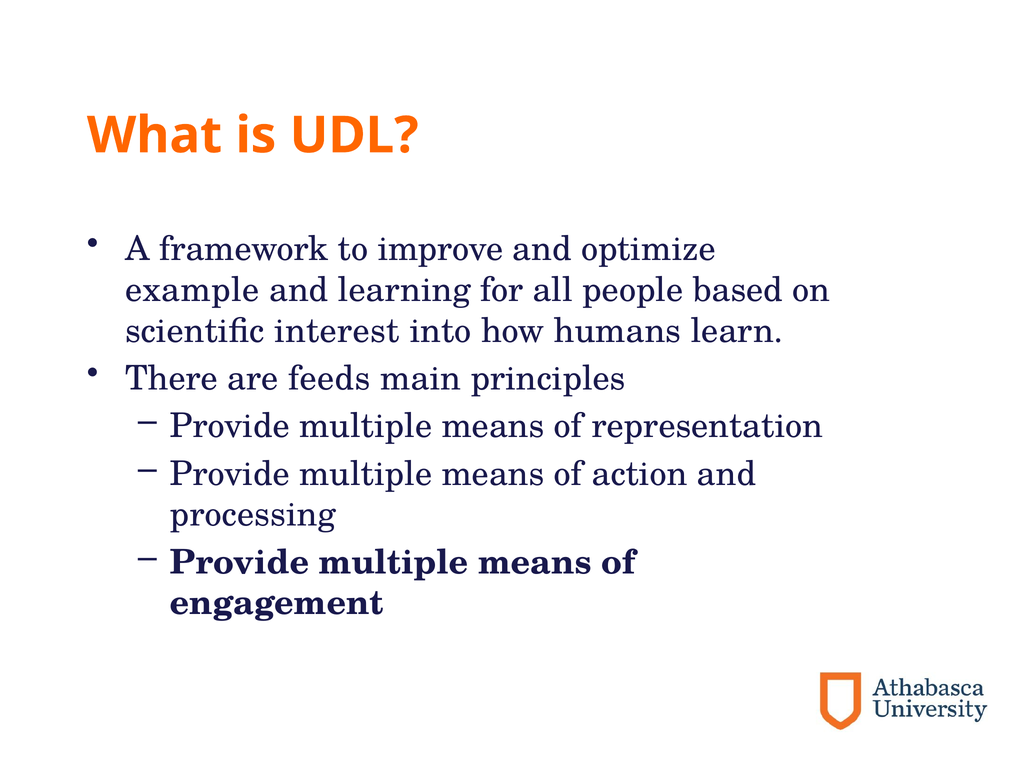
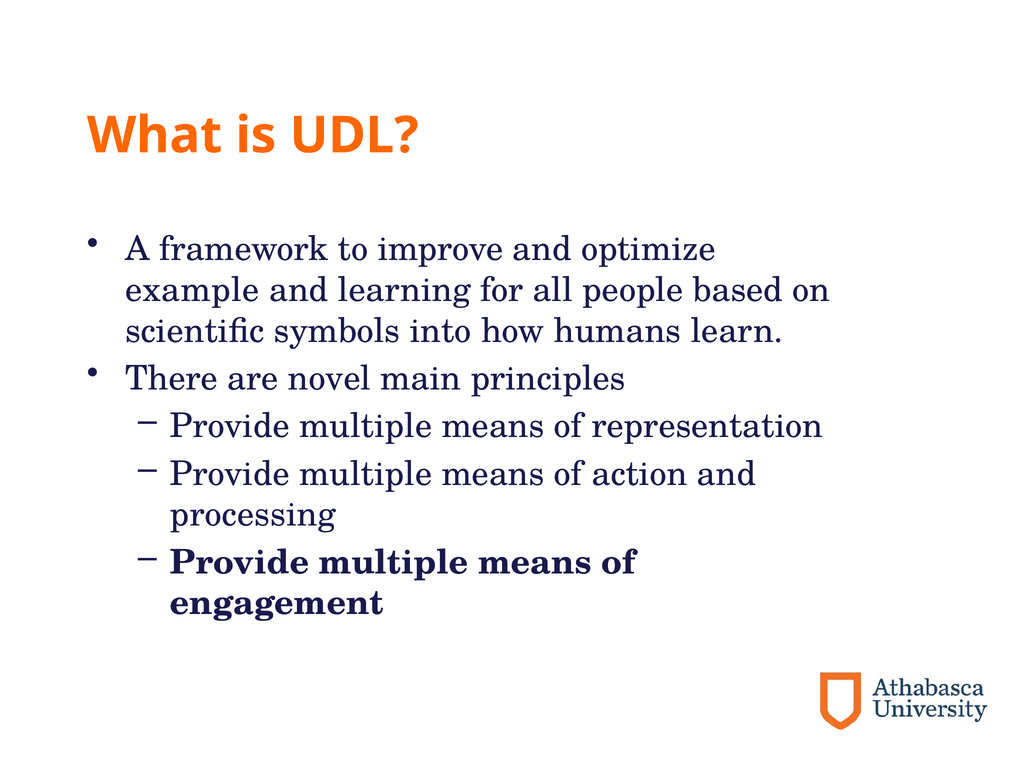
interest: interest -> symbols (337, 331)
feeds: feeds -> novel (330, 379)
